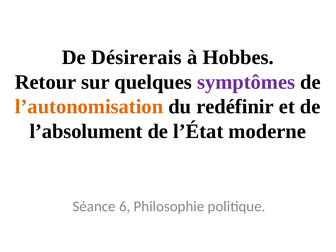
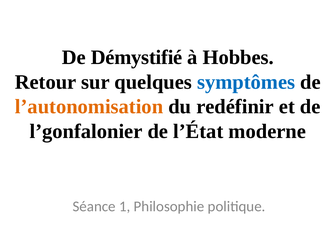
Désirerais: Désirerais -> Démystifié (137, 57)
symptômes colour: purple -> blue (246, 82)
l’absolument: l’absolument -> l’gonfalonier (86, 131)
6: 6 -> 1 (125, 206)
